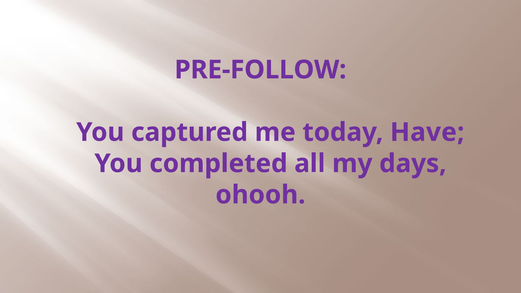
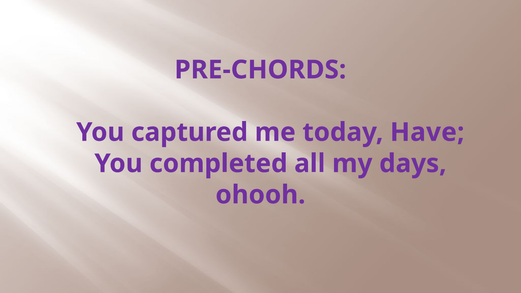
PRE-FOLLOW: PRE-FOLLOW -> PRE-CHORDS (260, 70)
